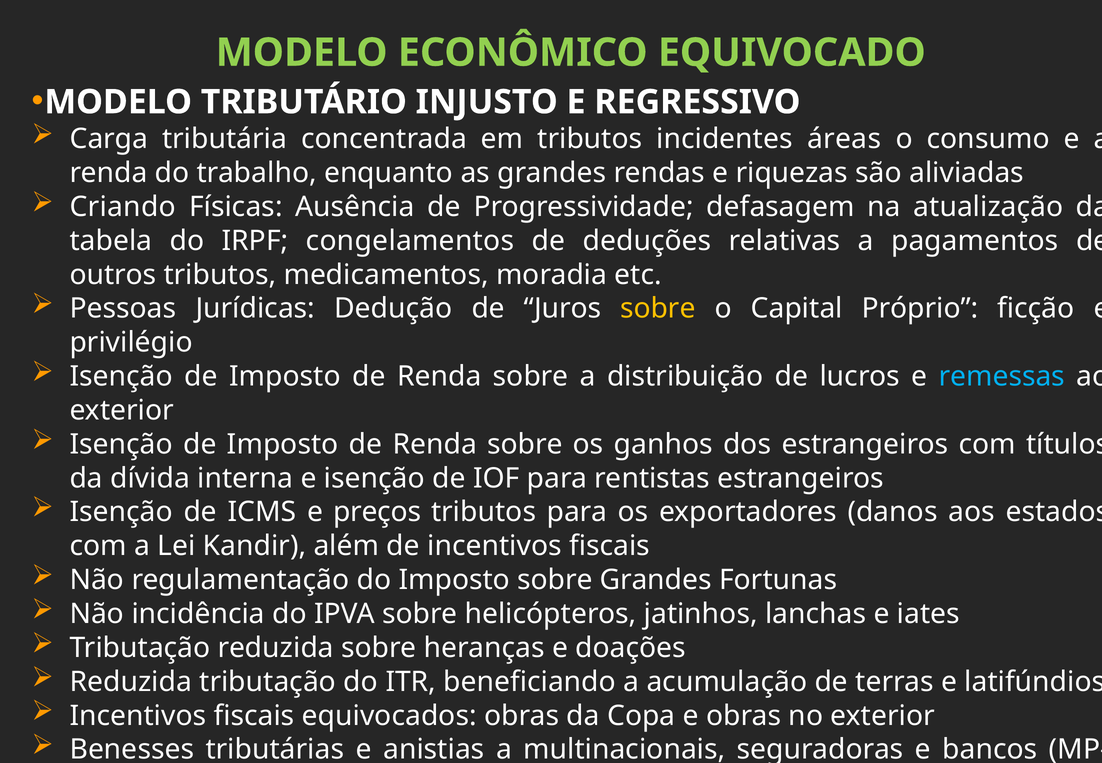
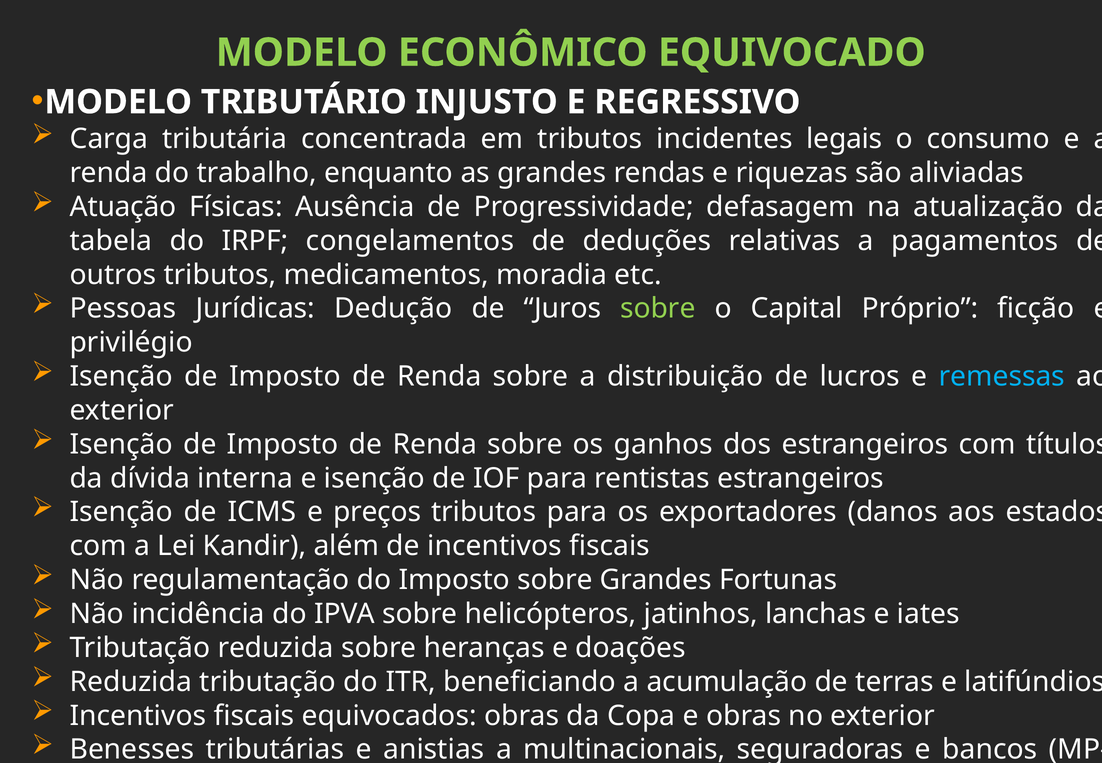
áreas: áreas -> legais (844, 139)
Criando: Criando -> Atuação (123, 207)
sobre colour: yellow -> light green (658, 309)
